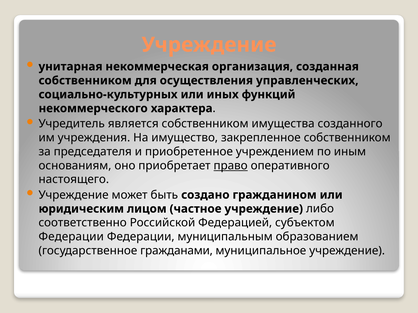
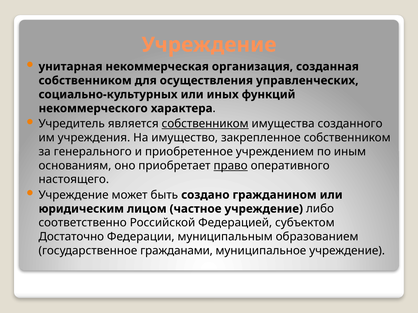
собственником underline: none -> present (205, 124)
председателя: председателя -> генерального (93, 152)
Федерации: Федерации -> Достаточно (71, 237)
